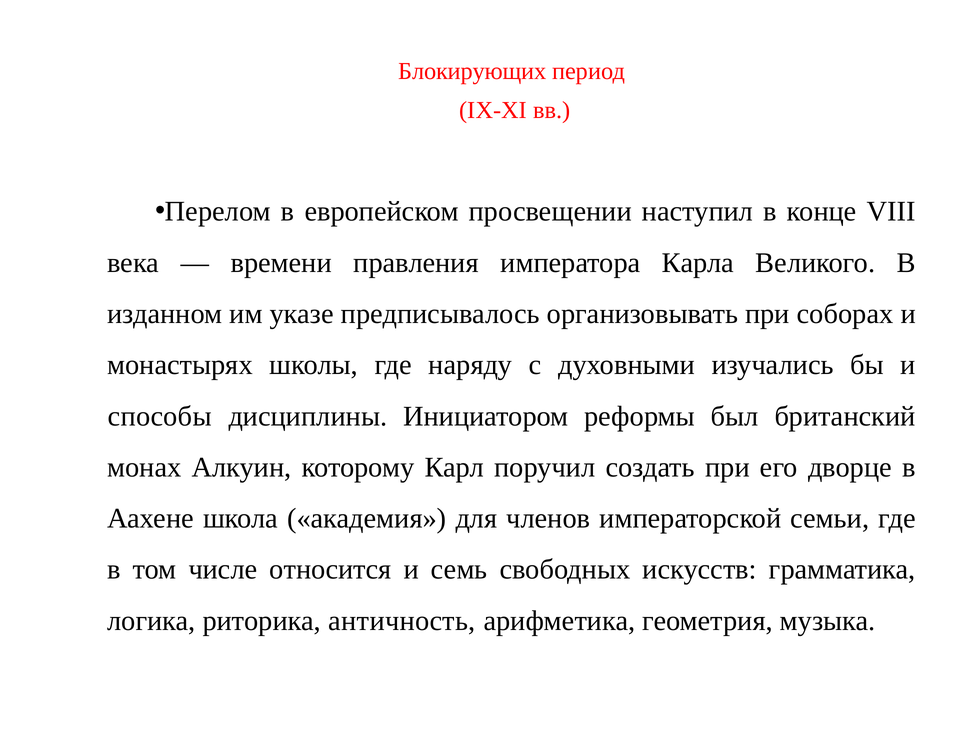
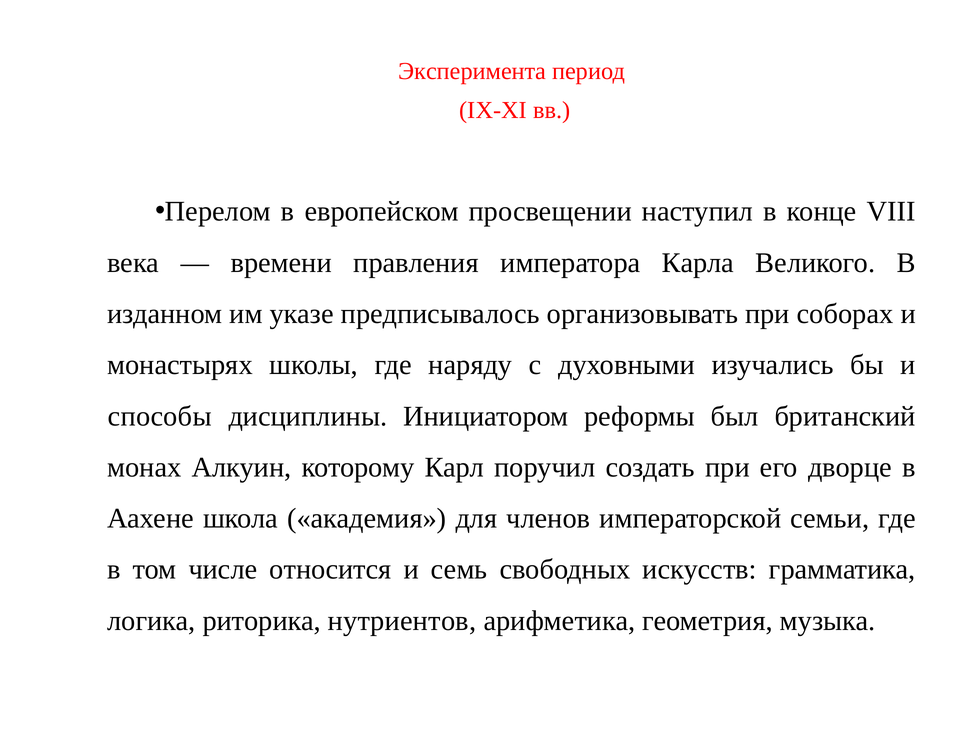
Блокирующих: Блокирующих -> Эксперимента (472, 71)
античность: античность -> нутриентов (402, 621)
